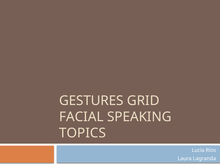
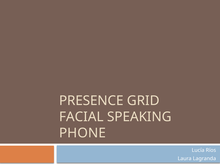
GESTURES: GESTURES -> PRESENCE (91, 101)
TOPICS: TOPICS -> PHONE (82, 133)
